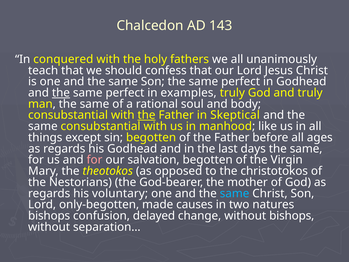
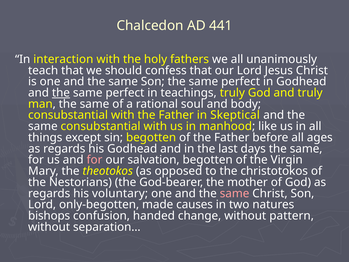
143: 143 -> 441 (221, 26)
conquered: conquered -> interaction (63, 59)
examples: examples -> teachings (189, 93)
the underline: present -> none (147, 115)
same colour: light blue -> pink (235, 193)
delayed: delayed -> handed (154, 216)
without bishops: bishops -> pattern (292, 216)
